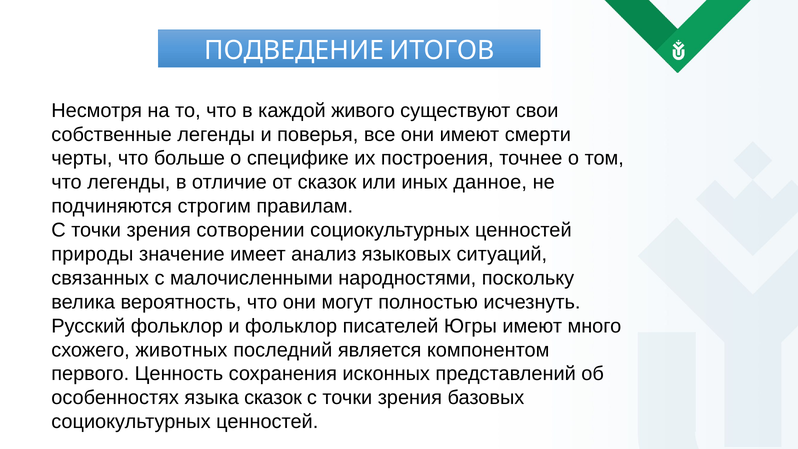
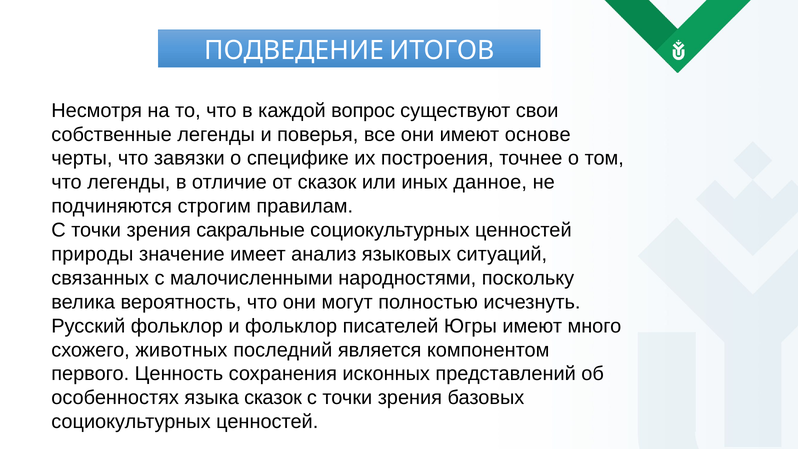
живого: живого -> вопрос (363, 110)
смерти: смерти -> основе (538, 134)
больше: больше -> завязки (189, 158)
сотворении: сотворении -> сакральные (251, 230)
